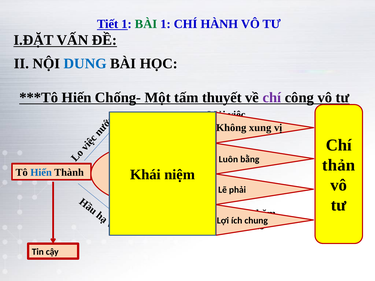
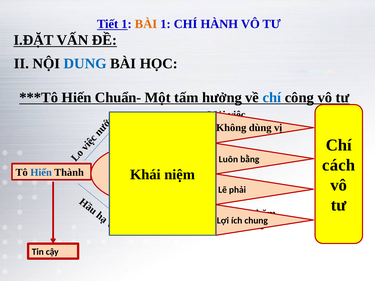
BÀI colour: green -> orange (146, 24)
Chống-: Chống- -> Chuẩn- (118, 98)
thuyết: thuyết -> hưởng (222, 98)
chí colour: purple -> blue (272, 98)
xung: xung -> dùng (260, 128)
thản: thản -> cách (339, 165)
